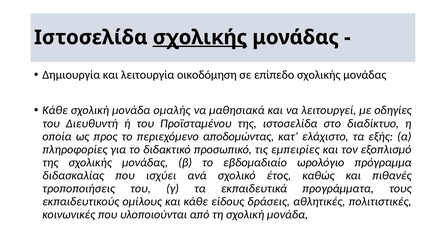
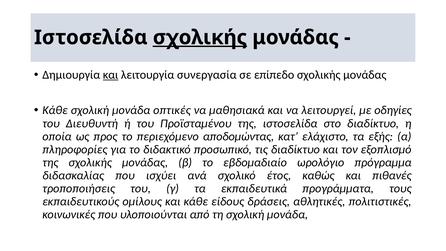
και underline: none -> present (111, 75)
οικοδόμηση: οικοδόμηση -> συνεργασία (207, 75)
ομαλής: ομαλής -> οπτικές (172, 110)
τις εμπειρίες: εμπειρίες -> διαδίκτυο (295, 149)
